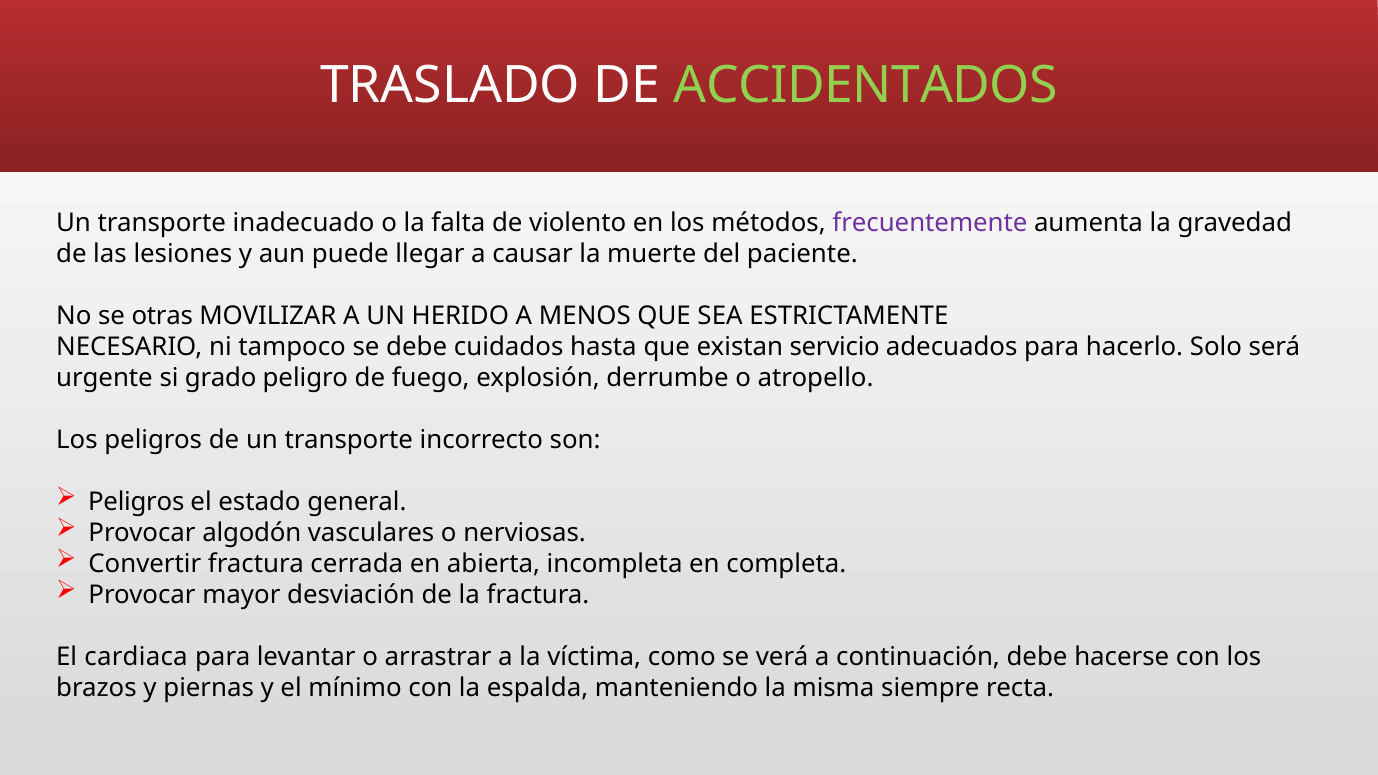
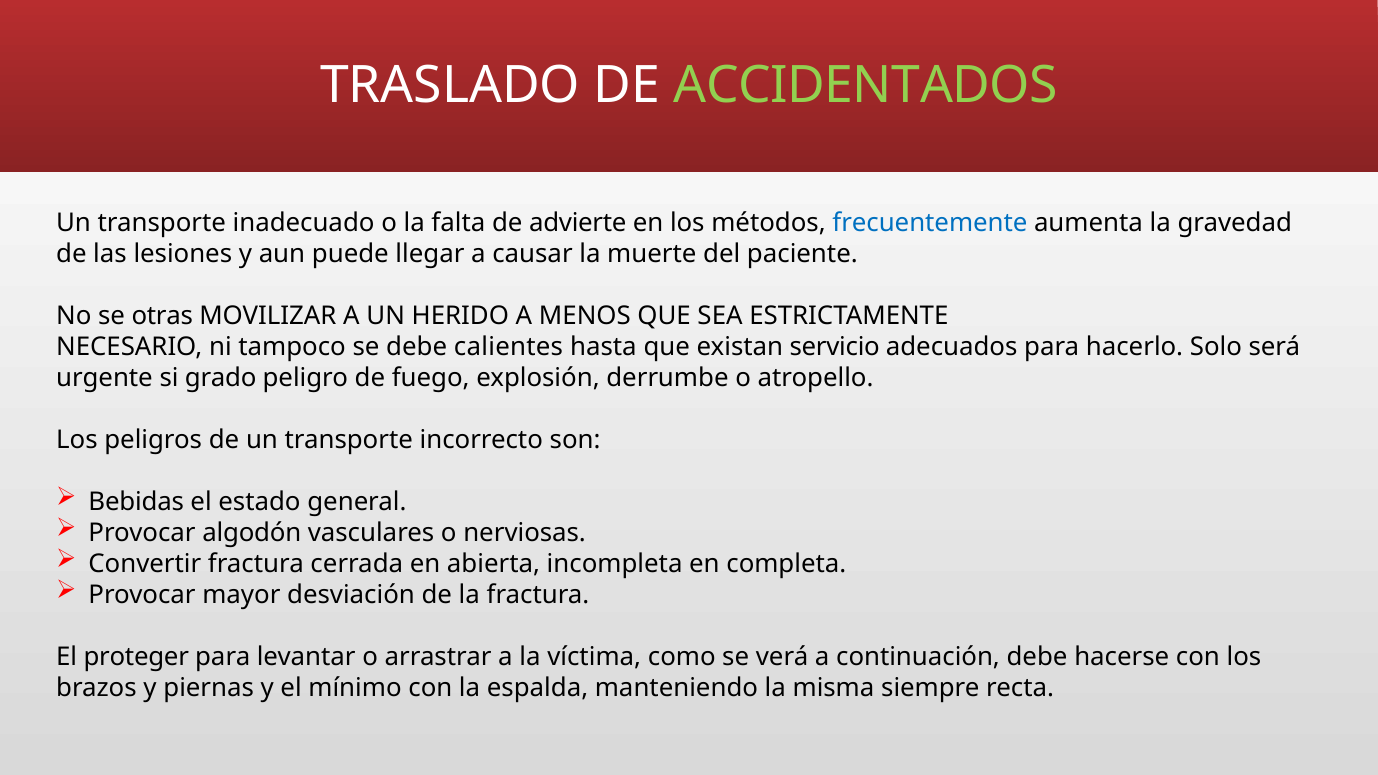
violento: violento -> advierte (578, 223)
frecuentemente colour: purple -> blue (930, 223)
cuidados: cuidados -> calientes (509, 347)
Peligros: Peligros -> Bebidas (136, 502)
cardiaca: cardiaca -> proteger (136, 657)
